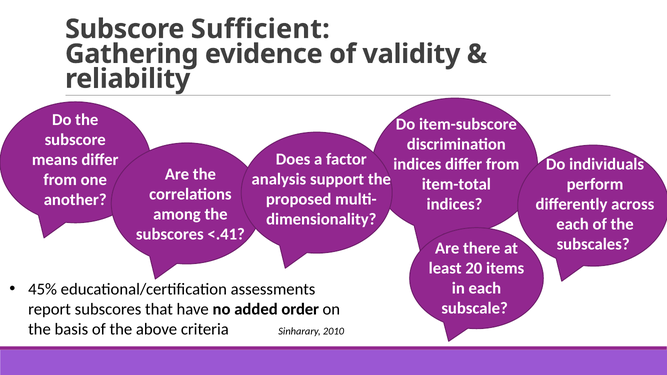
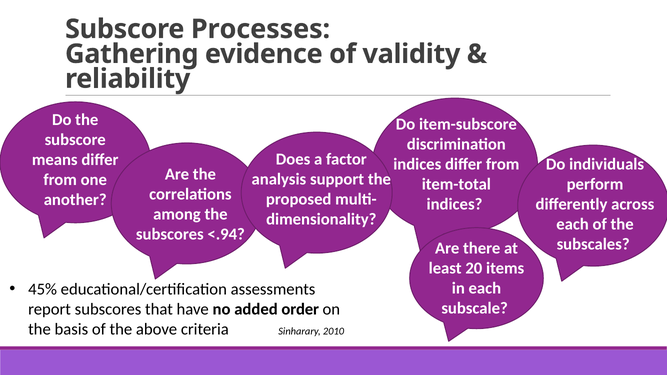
Sufficient: Sufficient -> Processes (260, 29)
<.41: <.41 -> <.94 (226, 234)
